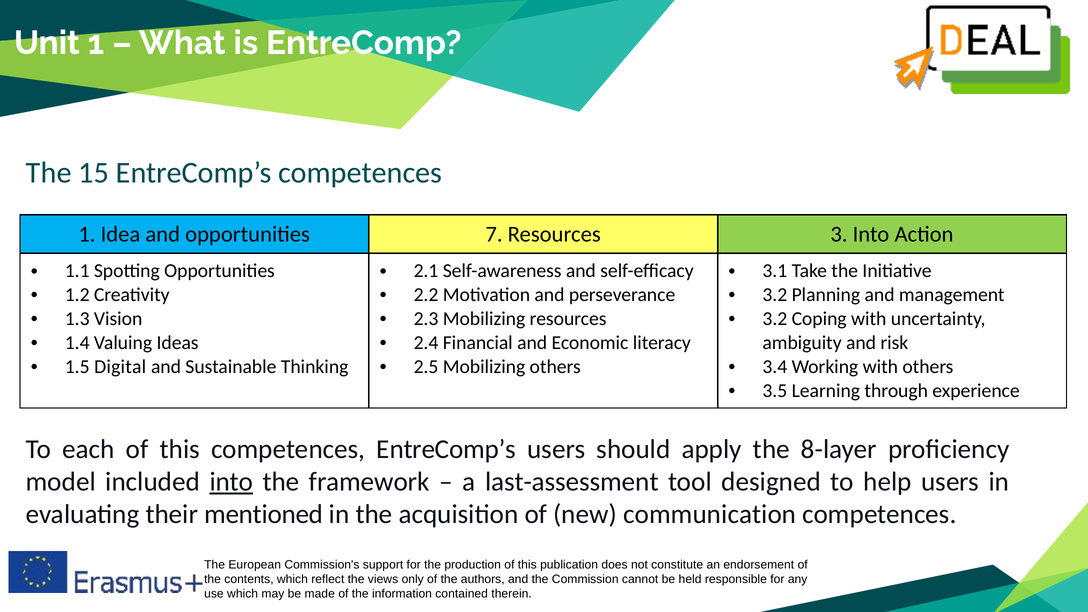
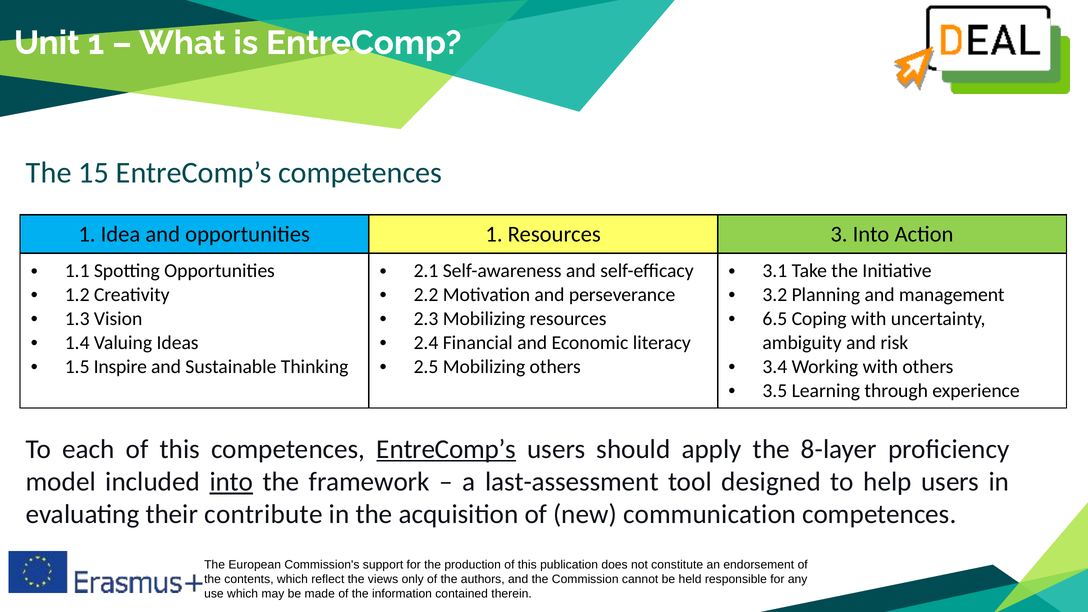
opportunities 7: 7 -> 1 (494, 234)
3.2: 3.2 -> 6.5 (775, 319)
Digital: Digital -> Inspire (120, 367)
EntreComp’s underline: none -> present (446, 449)
mentioned: mentioned -> contribute (263, 515)
